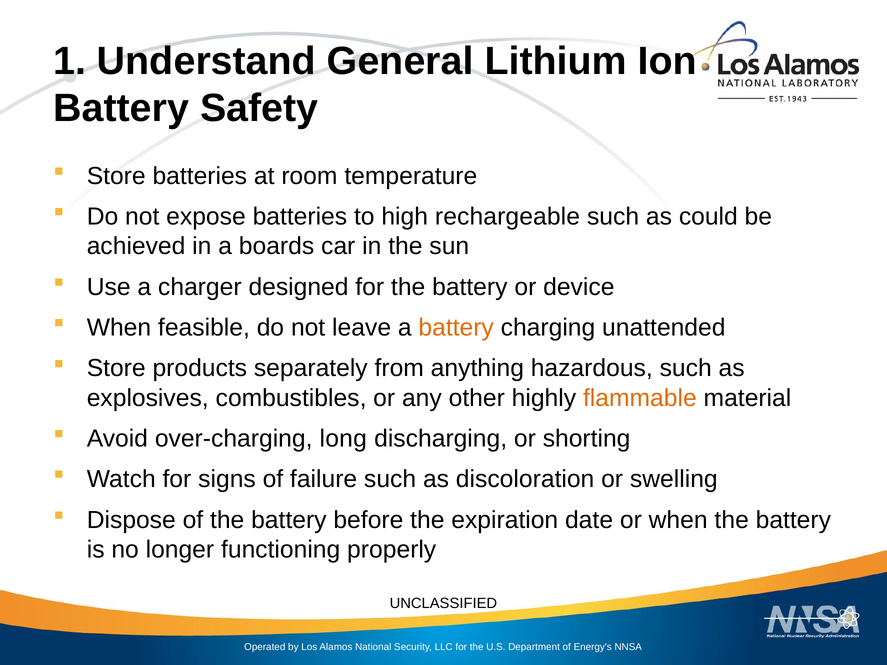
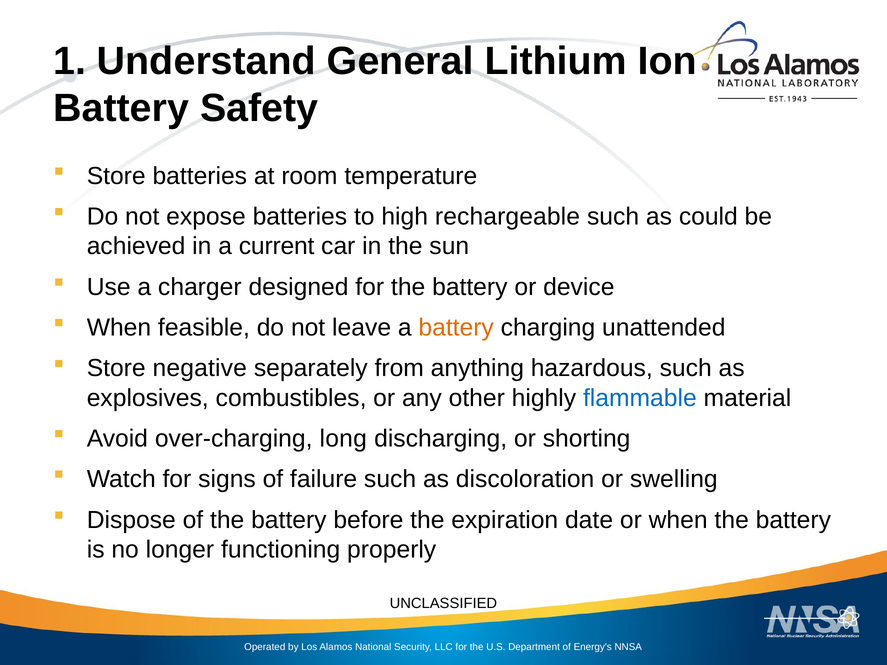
boards: boards -> current (277, 246)
products: products -> negative (200, 368)
flammable colour: orange -> blue (640, 398)
